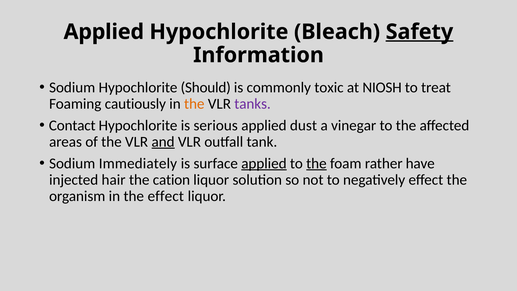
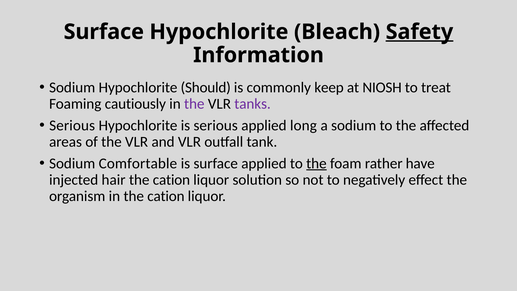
Applied: Applied -> Surface (104, 32)
toxic: toxic -> keep (329, 87)
the colour: orange -> purple (194, 104)
Contact: Contact -> Serious (72, 125)
dust: dust -> long (303, 125)
a vinegar: vinegar -> sodium (354, 125)
and underline: present -> none (163, 142)
Immediately: Immediately -> Comfortable (138, 163)
applied underline: present -> none (264, 163)
in the effect: effect -> cation (166, 196)
